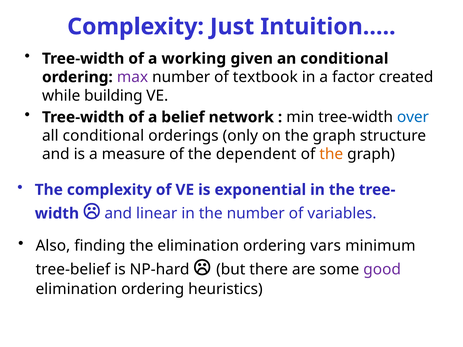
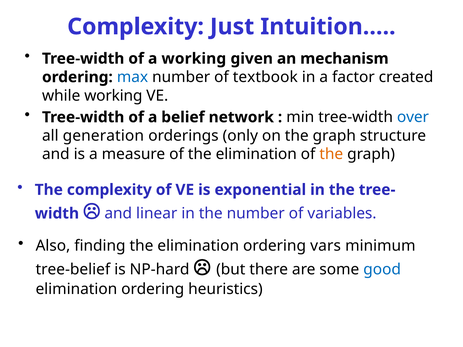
an conditional: conditional -> mechanism (344, 59)
max colour: purple -> blue (132, 77)
while building: building -> working (113, 96)
all conditional: conditional -> generation (103, 136)
of the dependent: dependent -> elimination (256, 154)
good colour: purple -> blue (382, 270)
